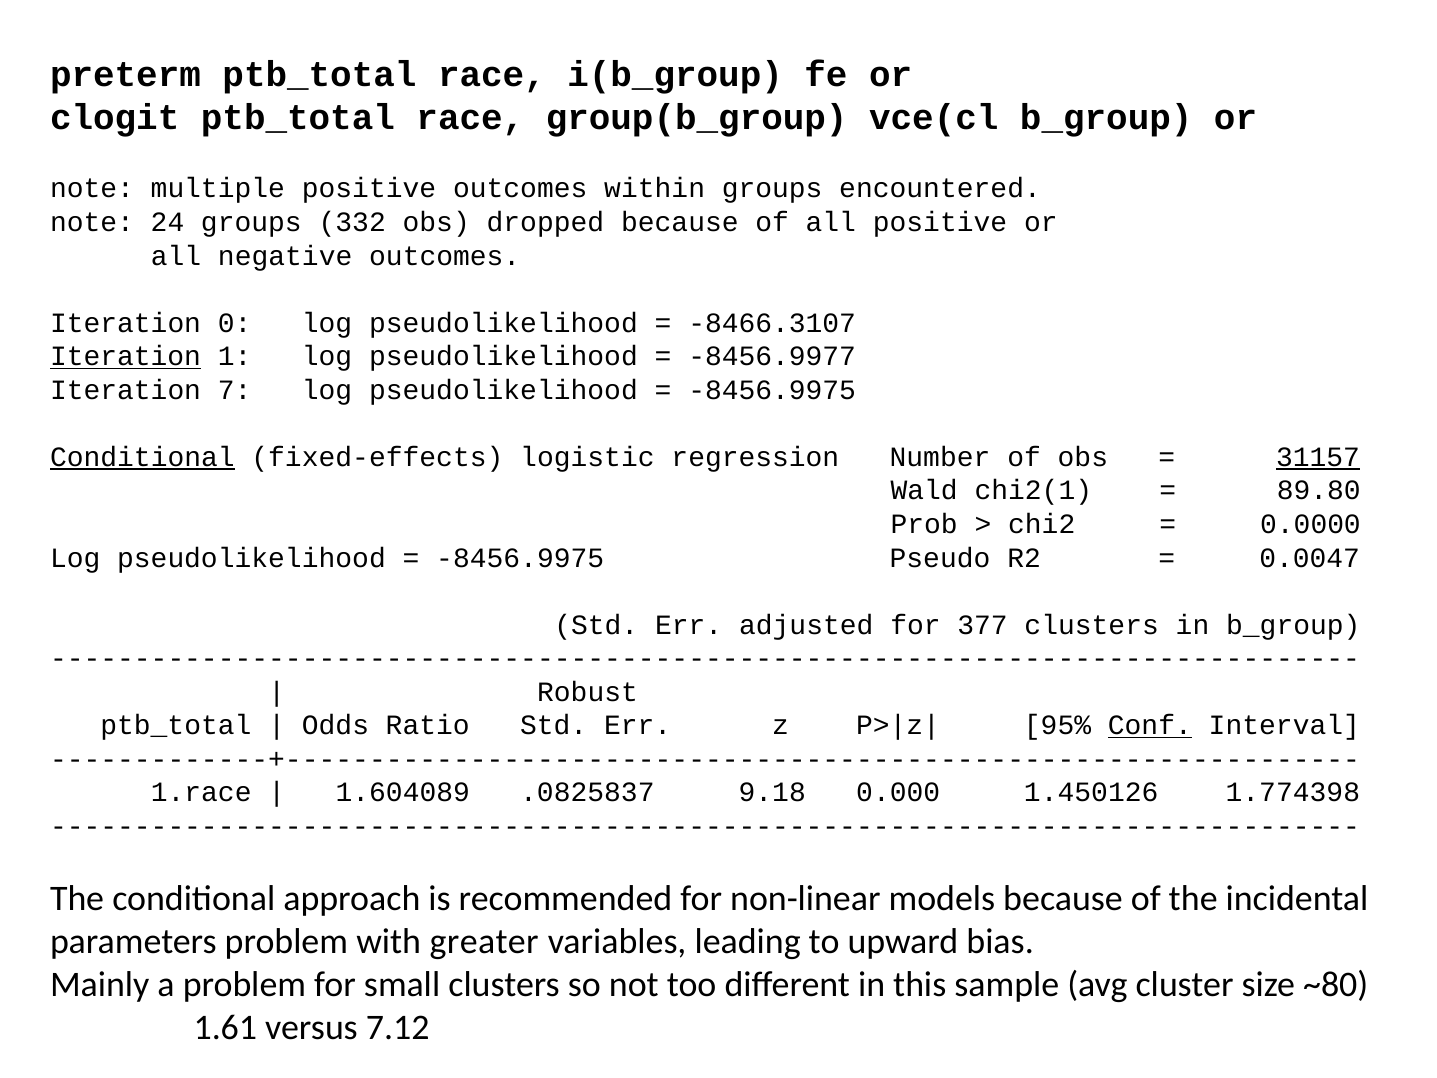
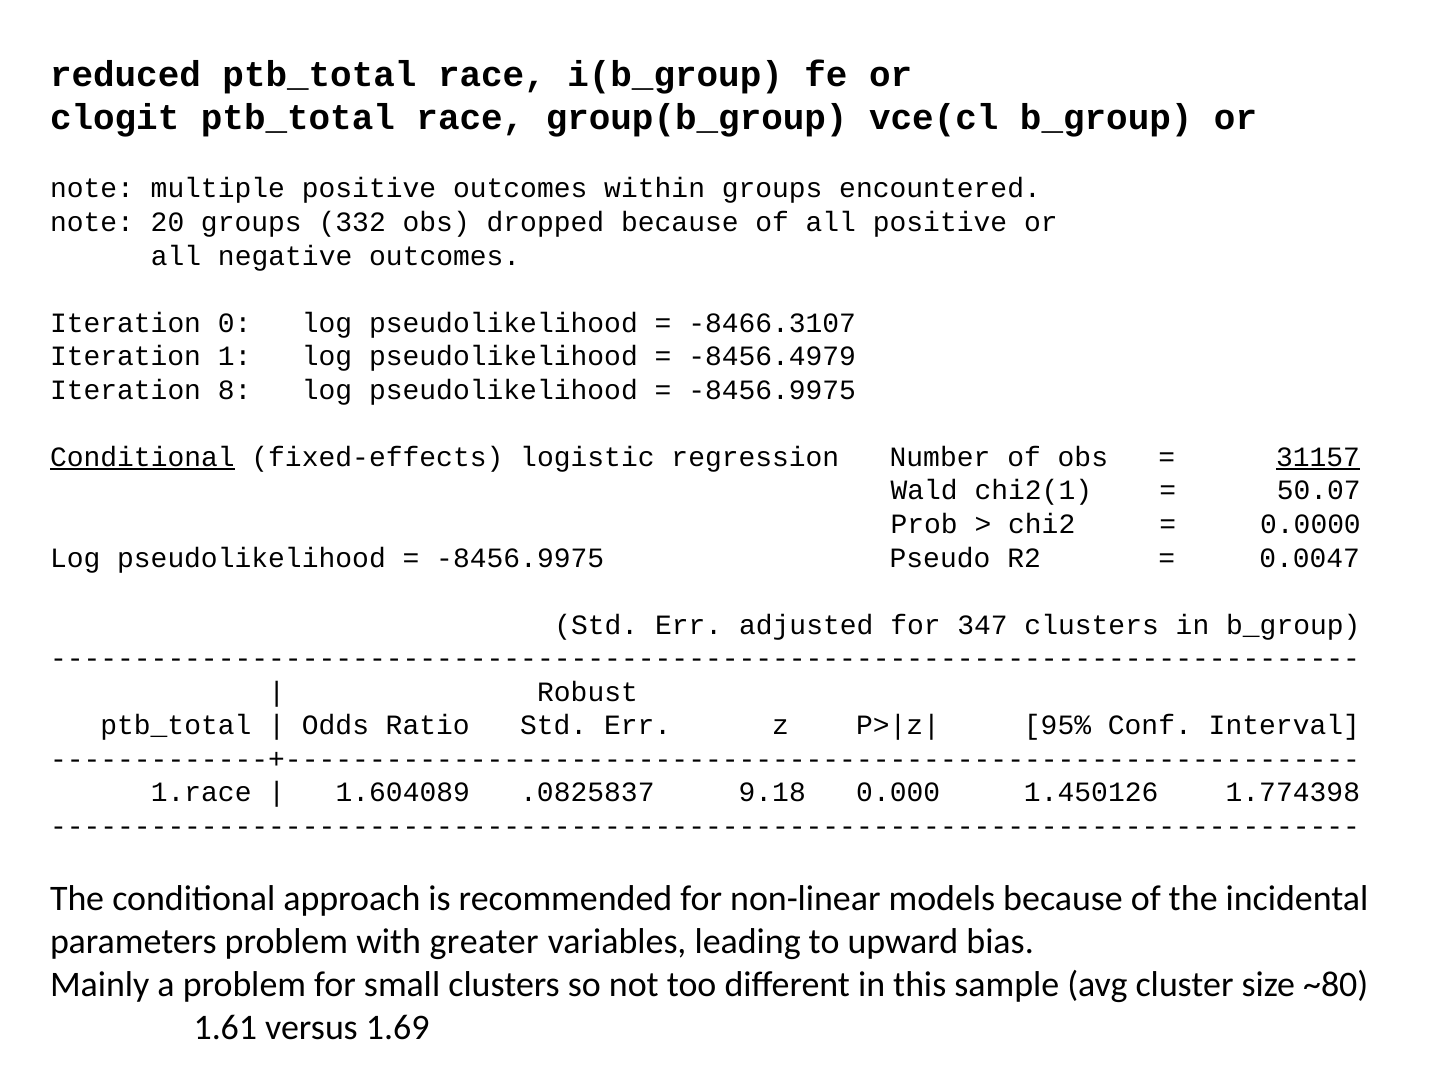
preterm: preterm -> reduced (125, 74)
24: 24 -> 20 (168, 222)
Iteration underline: present -> none (126, 356)
-8456.9977: -8456.9977 -> -8456.4979 (772, 356)
7: 7 -> 8 (235, 390)
89.80: 89.80 -> 50.07 (1319, 491)
377: 377 -> 347 (983, 625)
Conf underline: present -> none (1150, 725)
7.12: 7.12 -> 1.69 (398, 1028)
